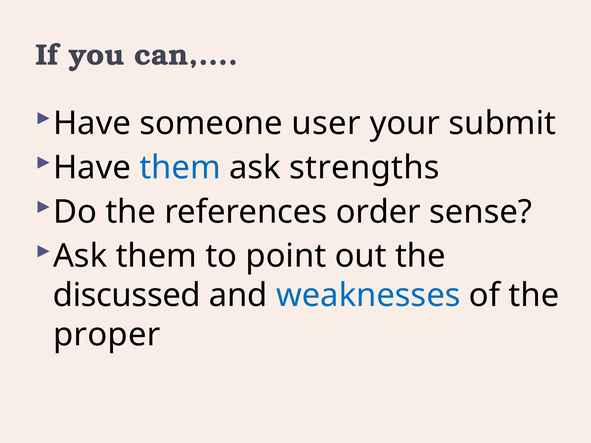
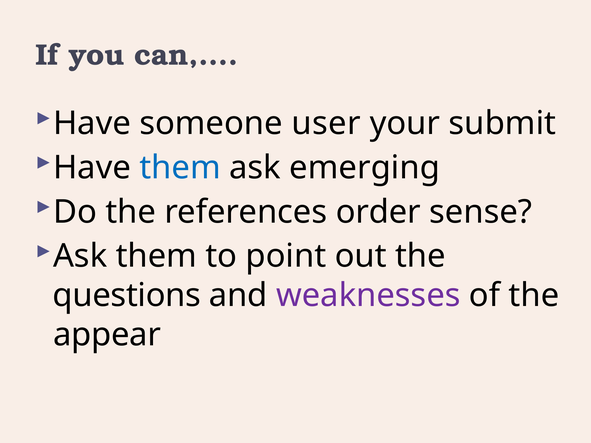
strengths: strengths -> emerging (365, 168)
discussed: discussed -> questions (127, 296)
weaknesses colour: blue -> purple (368, 296)
proper: proper -> appear (107, 335)
